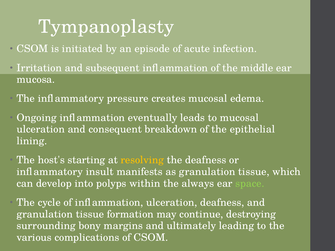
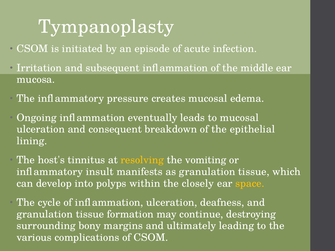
starting: starting -> tinnitus (86, 160)
the deafness: deafness -> vomiting (206, 160)
always: always -> closely (198, 184)
space colour: light green -> yellow (250, 184)
